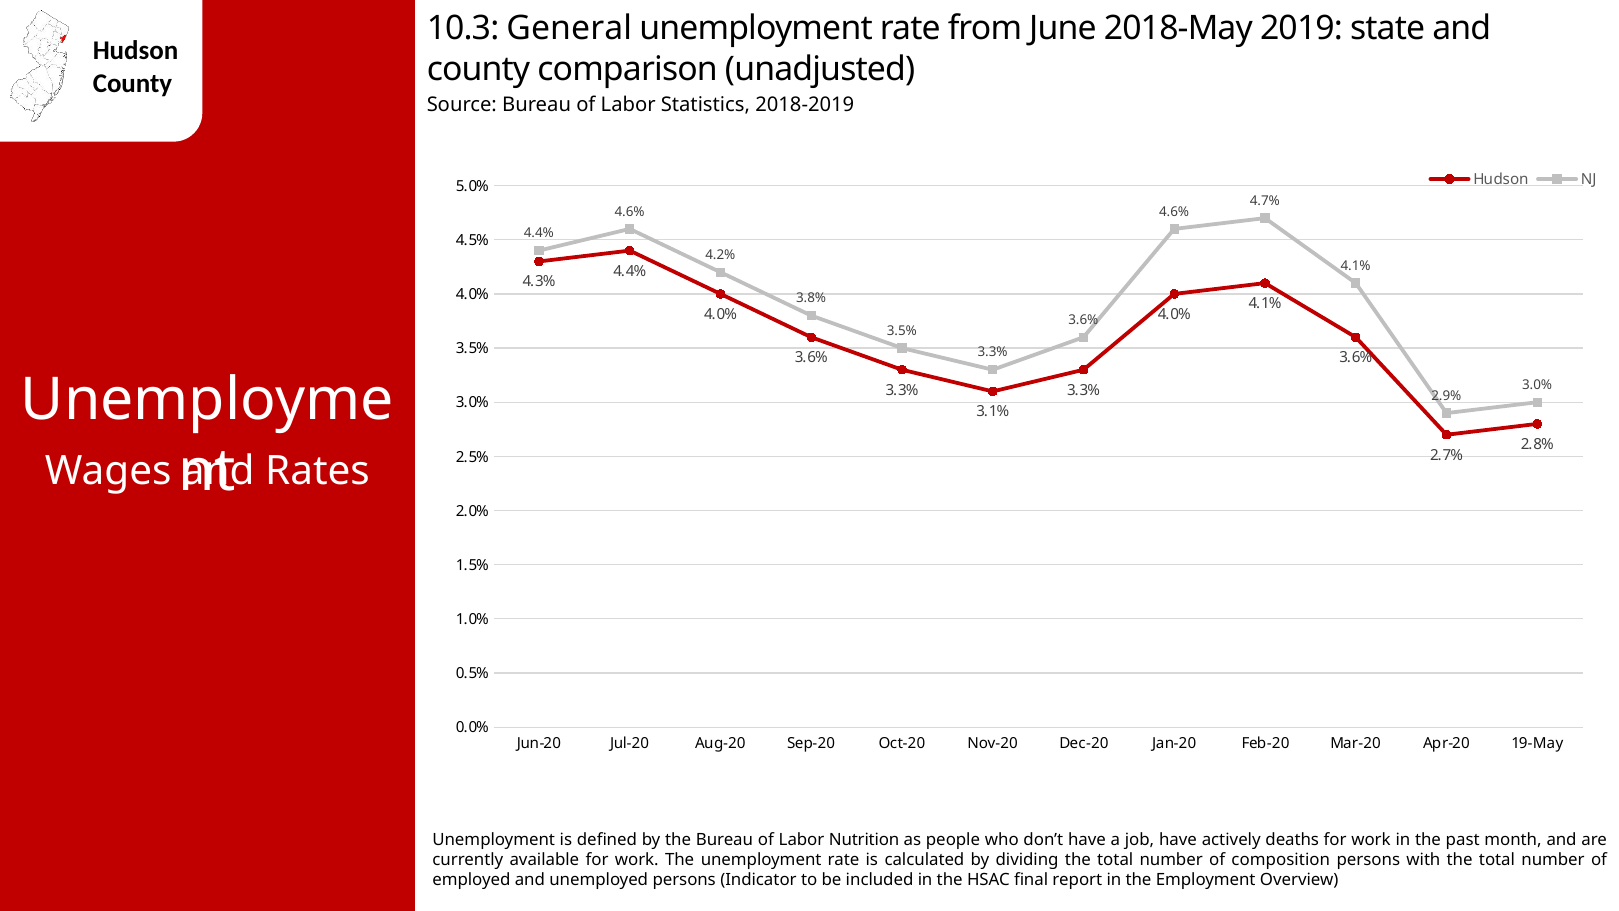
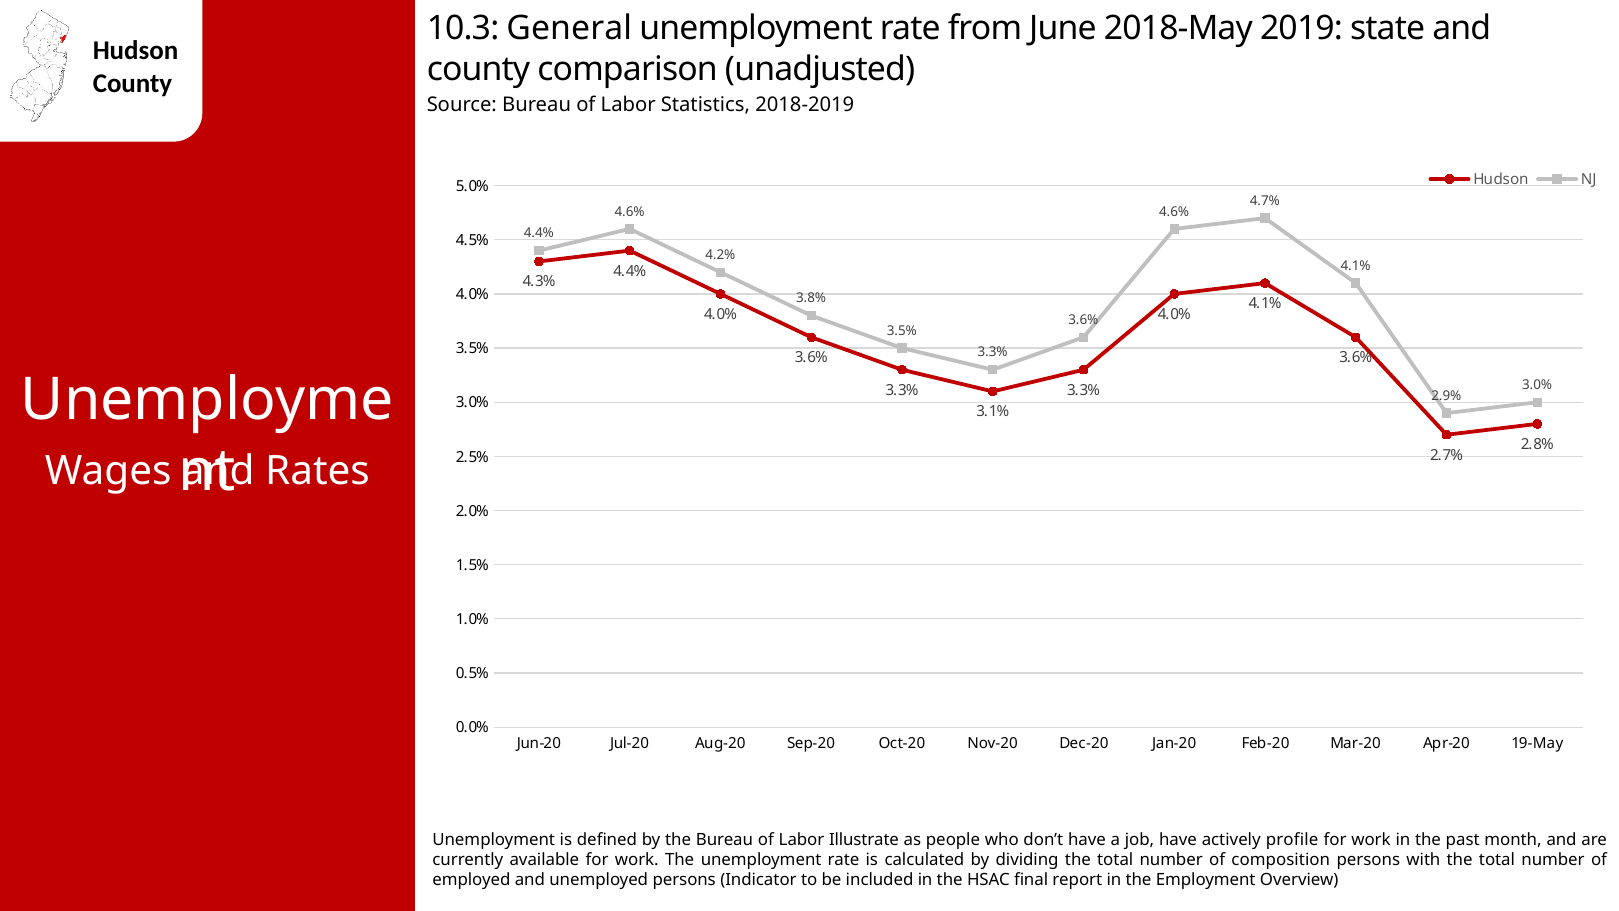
Nutrition: Nutrition -> Illustrate (864, 840)
deaths: deaths -> profile (1292, 840)
